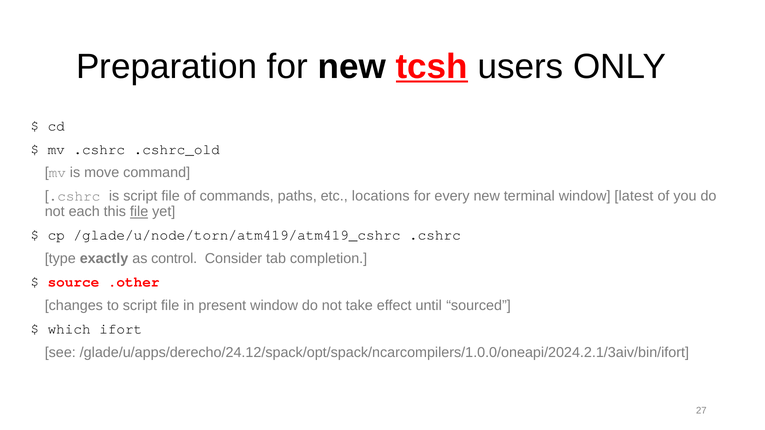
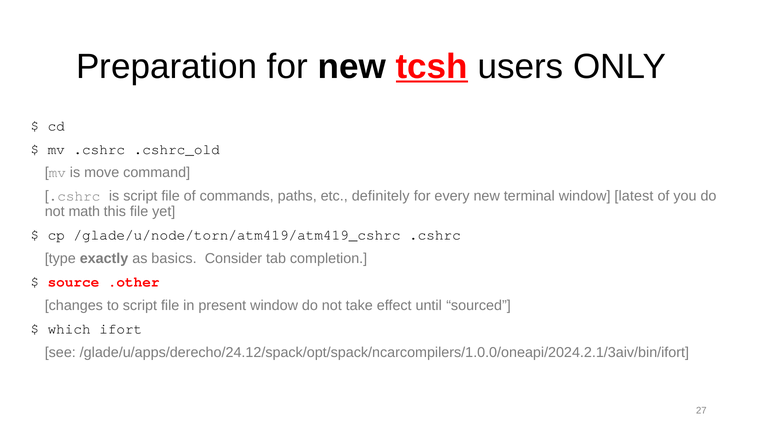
locations: locations -> definitely (381, 196)
each: each -> math (84, 212)
file underline: present -> none (139, 212)
control: control -> basics (174, 259)
